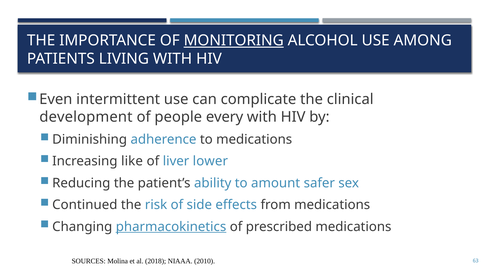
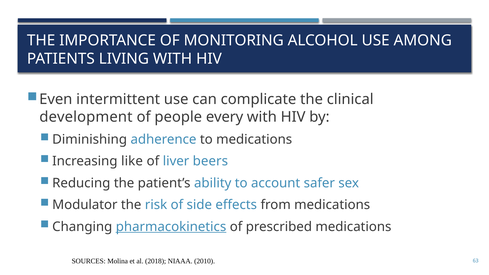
MONITORING underline: present -> none (234, 41)
lower: lower -> beers (210, 161)
amount: amount -> account (276, 183)
Continued: Continued -> Modulator (85, 205)
